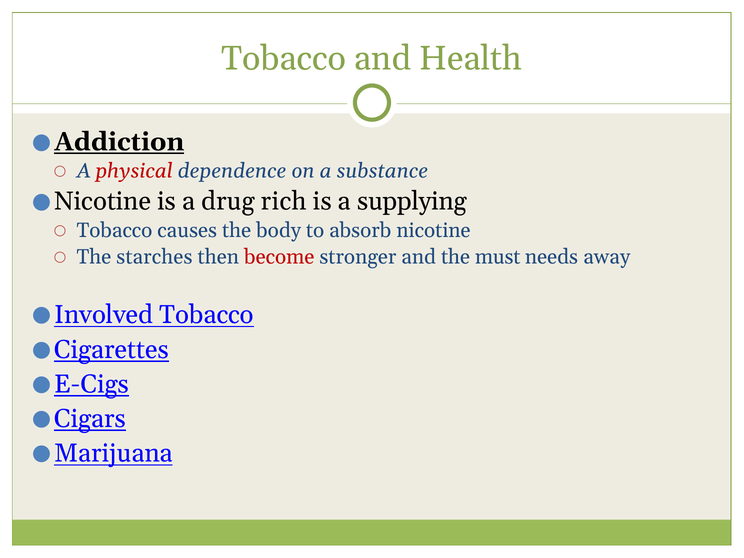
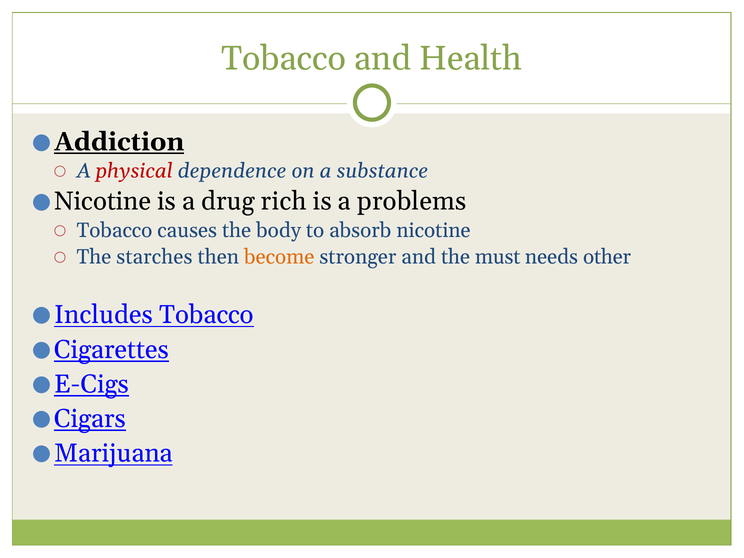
supplying: supplying -> problems (412, 201)
become colour: red -> orange (279, 257)
away: away -> other (607, 257)
Involved: Involved -> Includes (104, 315)
